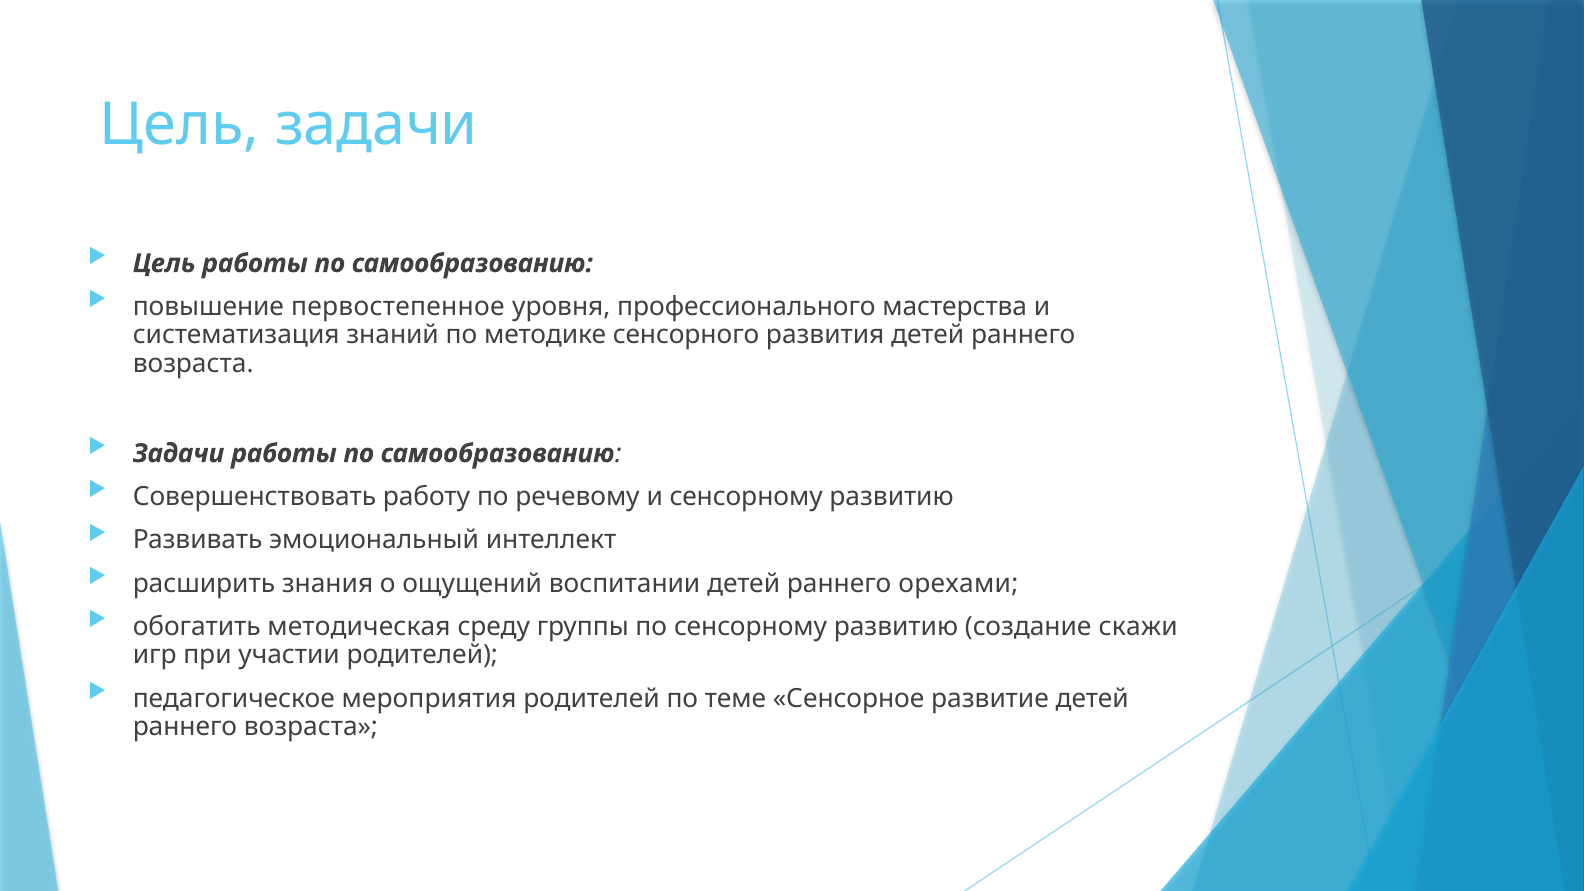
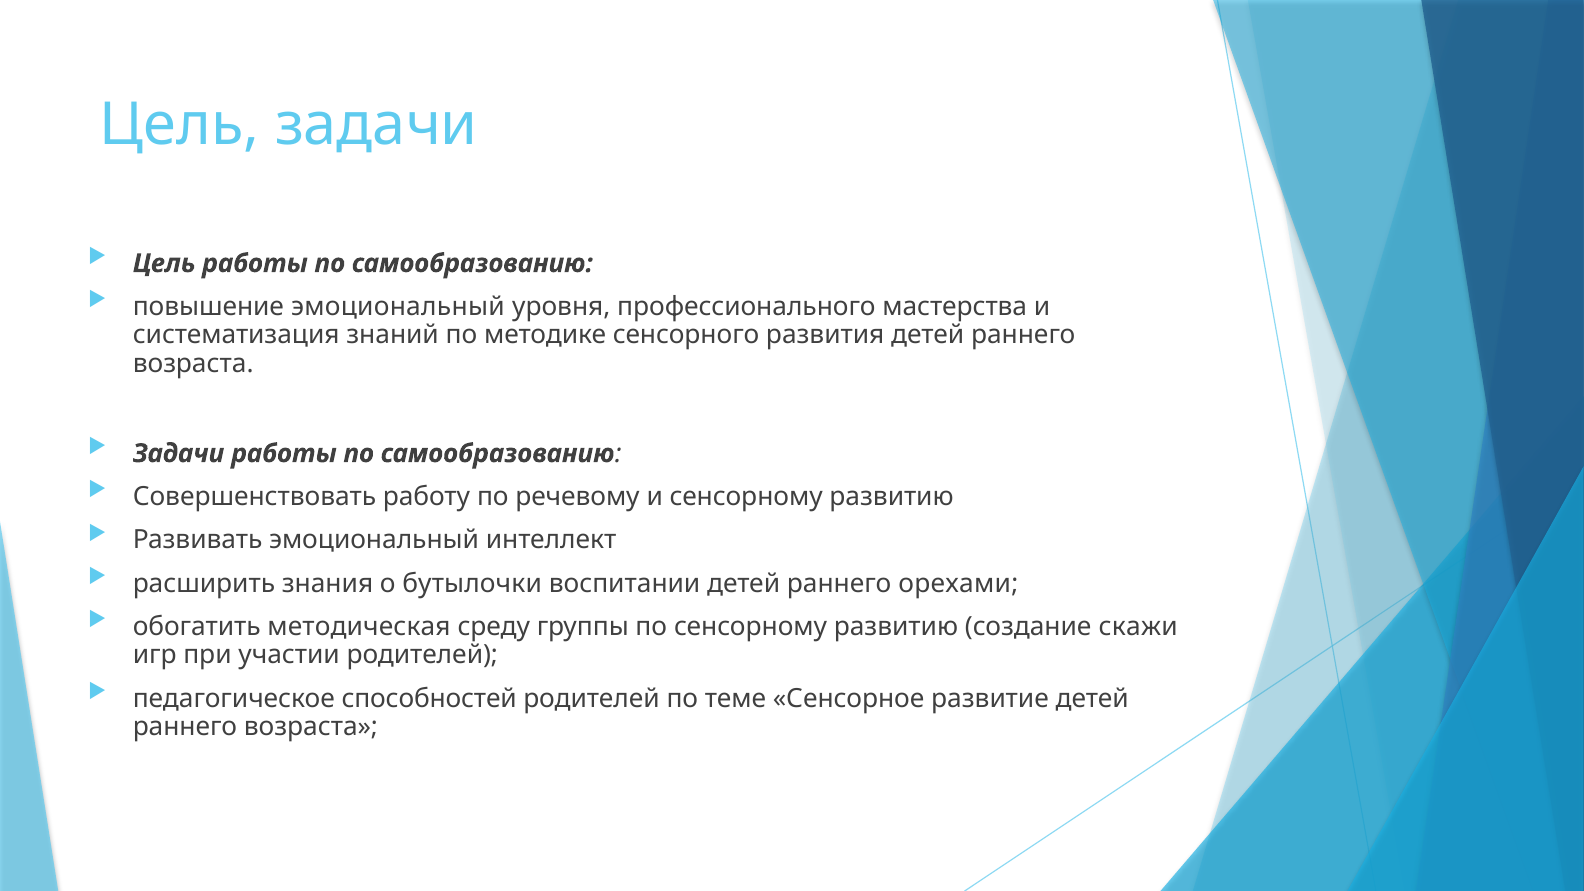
повышение первостепенное: первостепенное -> эмоциональный (398, 307)
ощущений: ощущений -> бутылочки (472, 583)
мероприятия: мероприятия -> способностей (429, 699)
